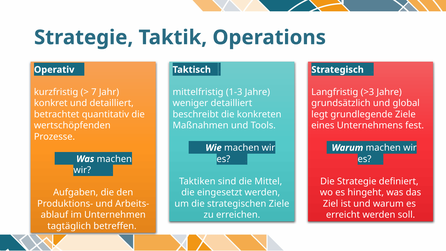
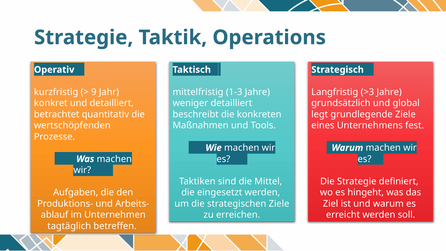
7: 7 -> 9 (94, 92)
